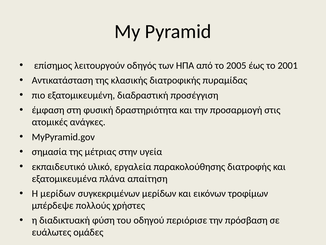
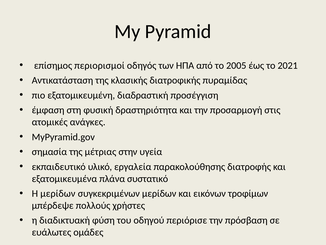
λειτουργούν: λειτουργούν -> περιορισμοί (99, 65)
2001: 2001 -> 2021 (288, 65)
απαίτηση: απαίτηση -> συστατικό (148, 178)
